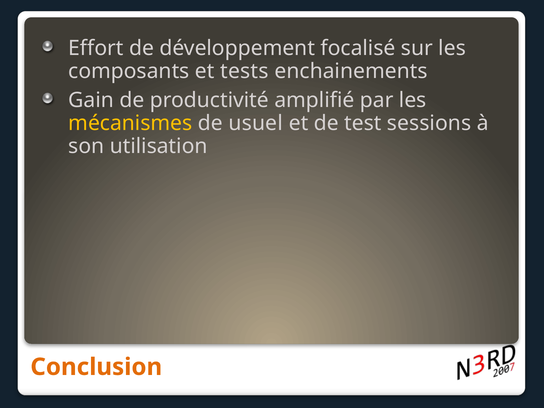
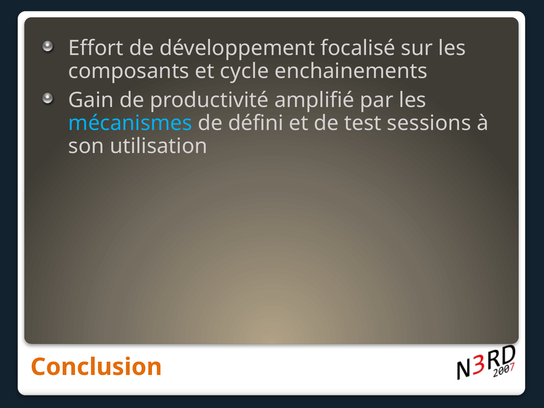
tests: tests -> cycle (244, 71)
mécanismes colour: yellow -> light blue (130, 123)
usuel: usuel -> défini (256, 123)
